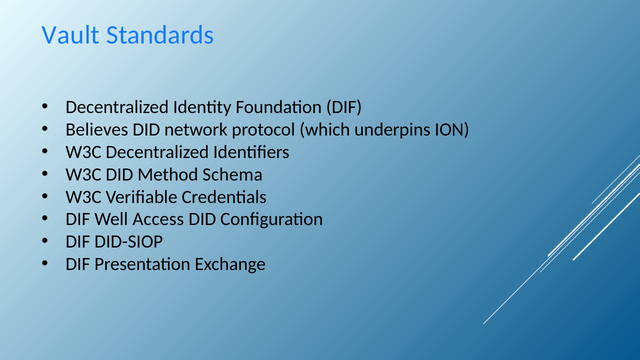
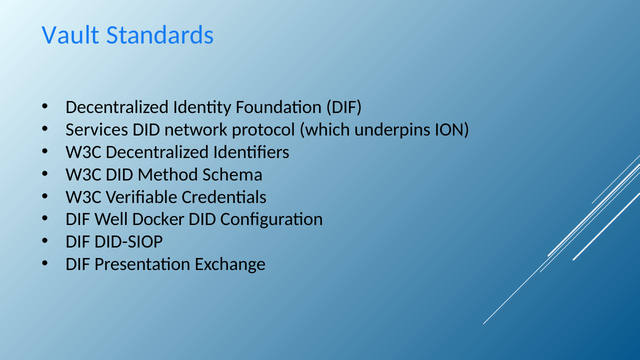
Believes: Believes -> Services (97, 130)
Access: Access -> Docker (158, 219)
